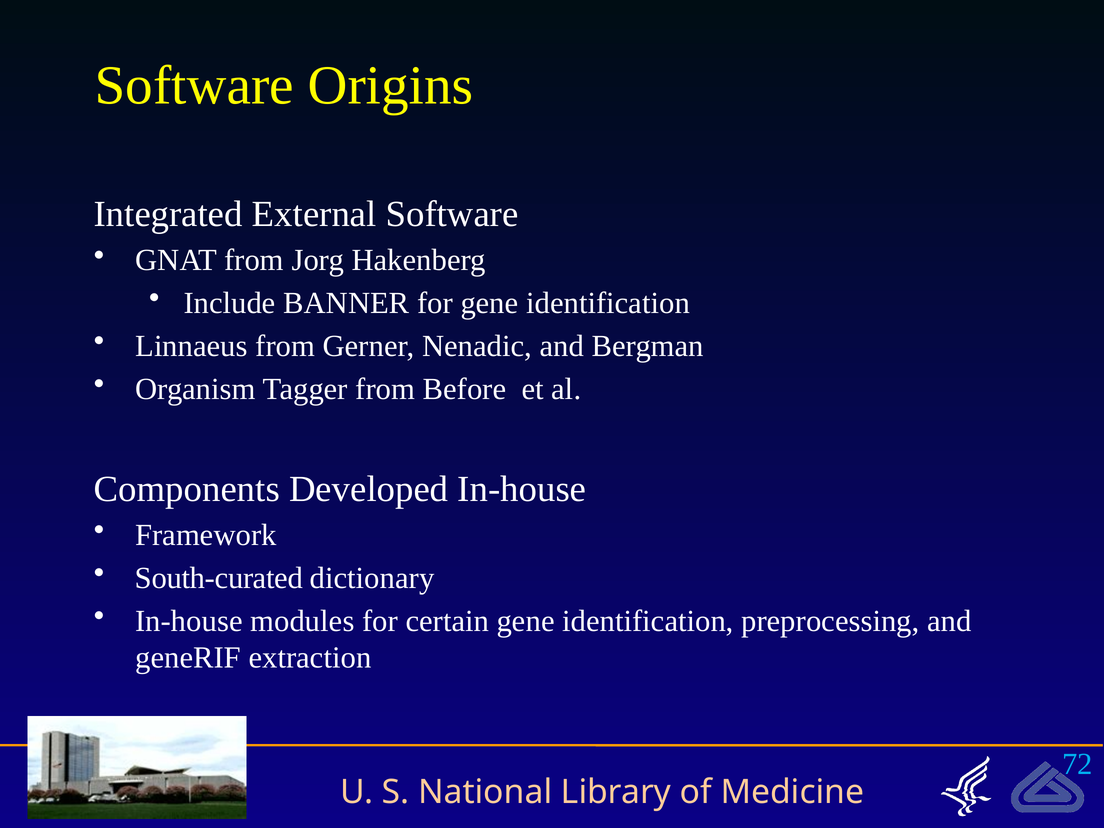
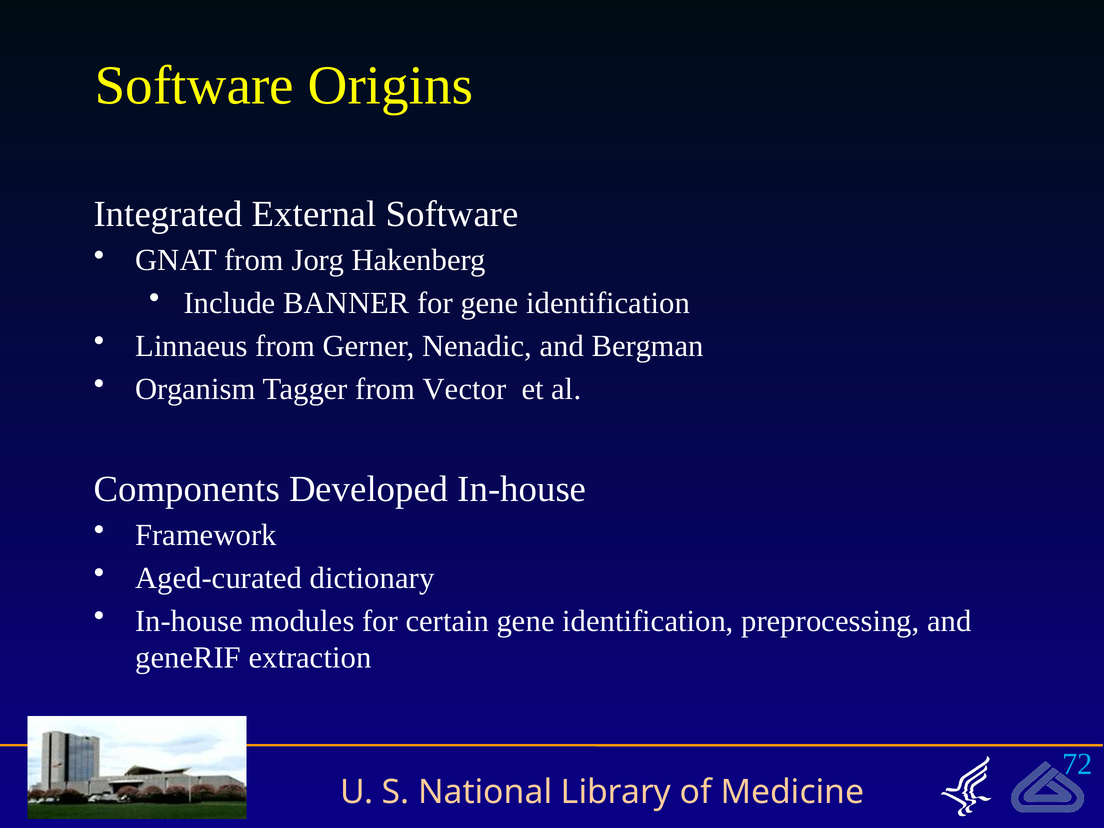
Before: Before -> Vector (464, 389)
South-curated: South-curated -> Aged-curated (219, 578)
